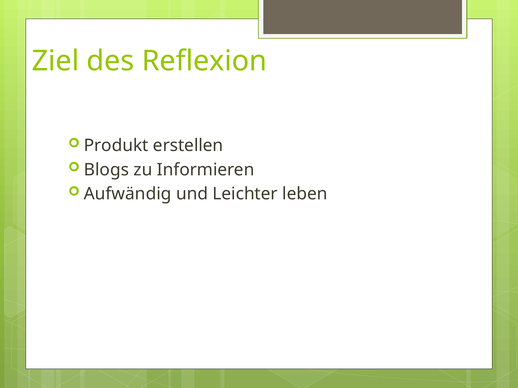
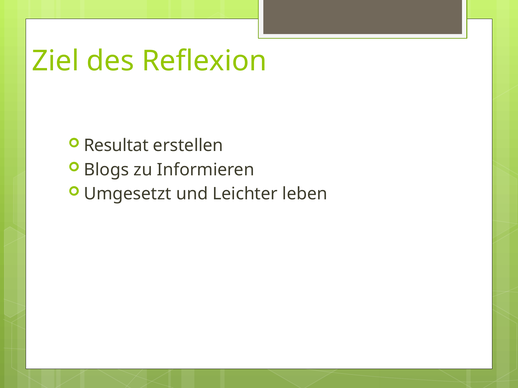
Produkt: Produkt -> Resultat (116, 146)
Aufwändig: Aufwändig -> Umgesetzt (128, 194)
